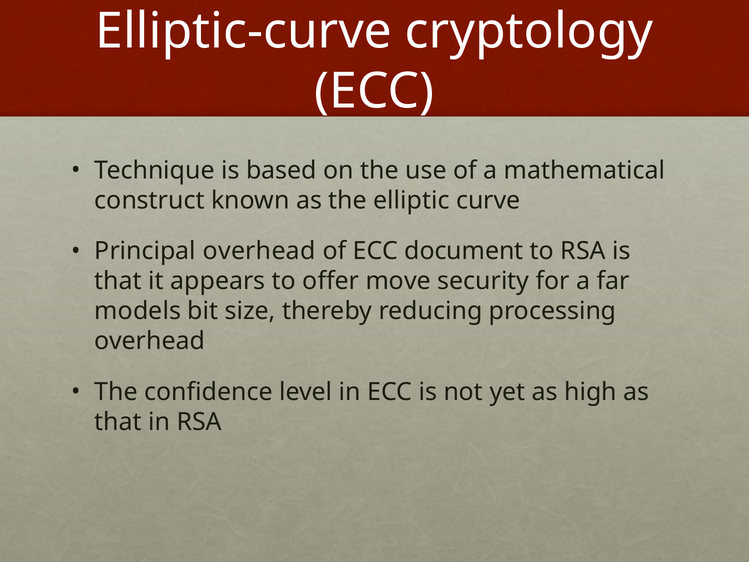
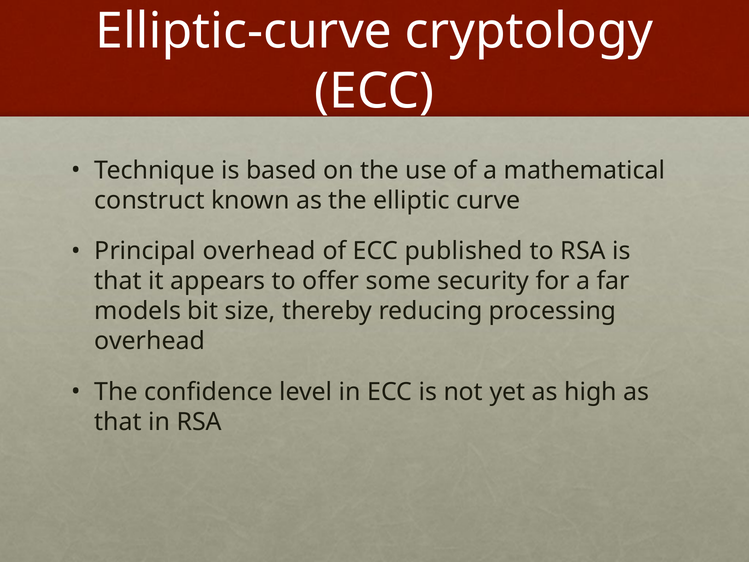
document: document -> published (464, 251)
move: move -> some (398, 281)
